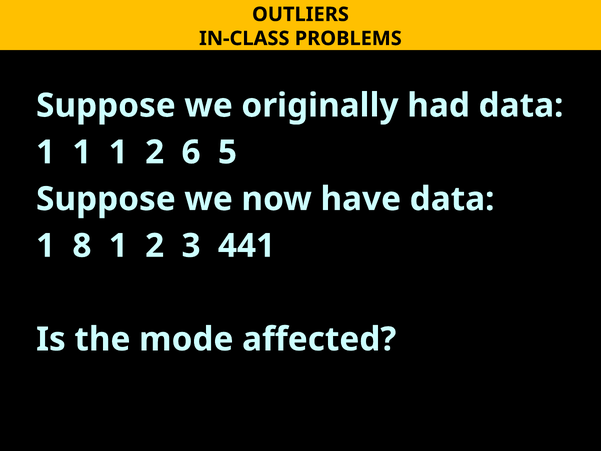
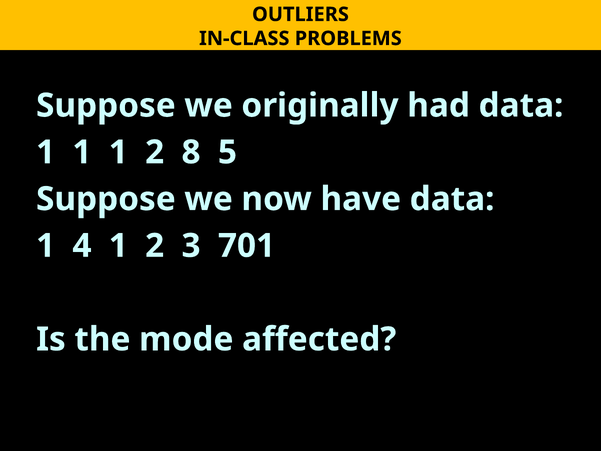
6: 6 -> 8 (191, 152)
8: 8 -> 4 (82, 246)
441: 441 -> 701 (247, 246)
